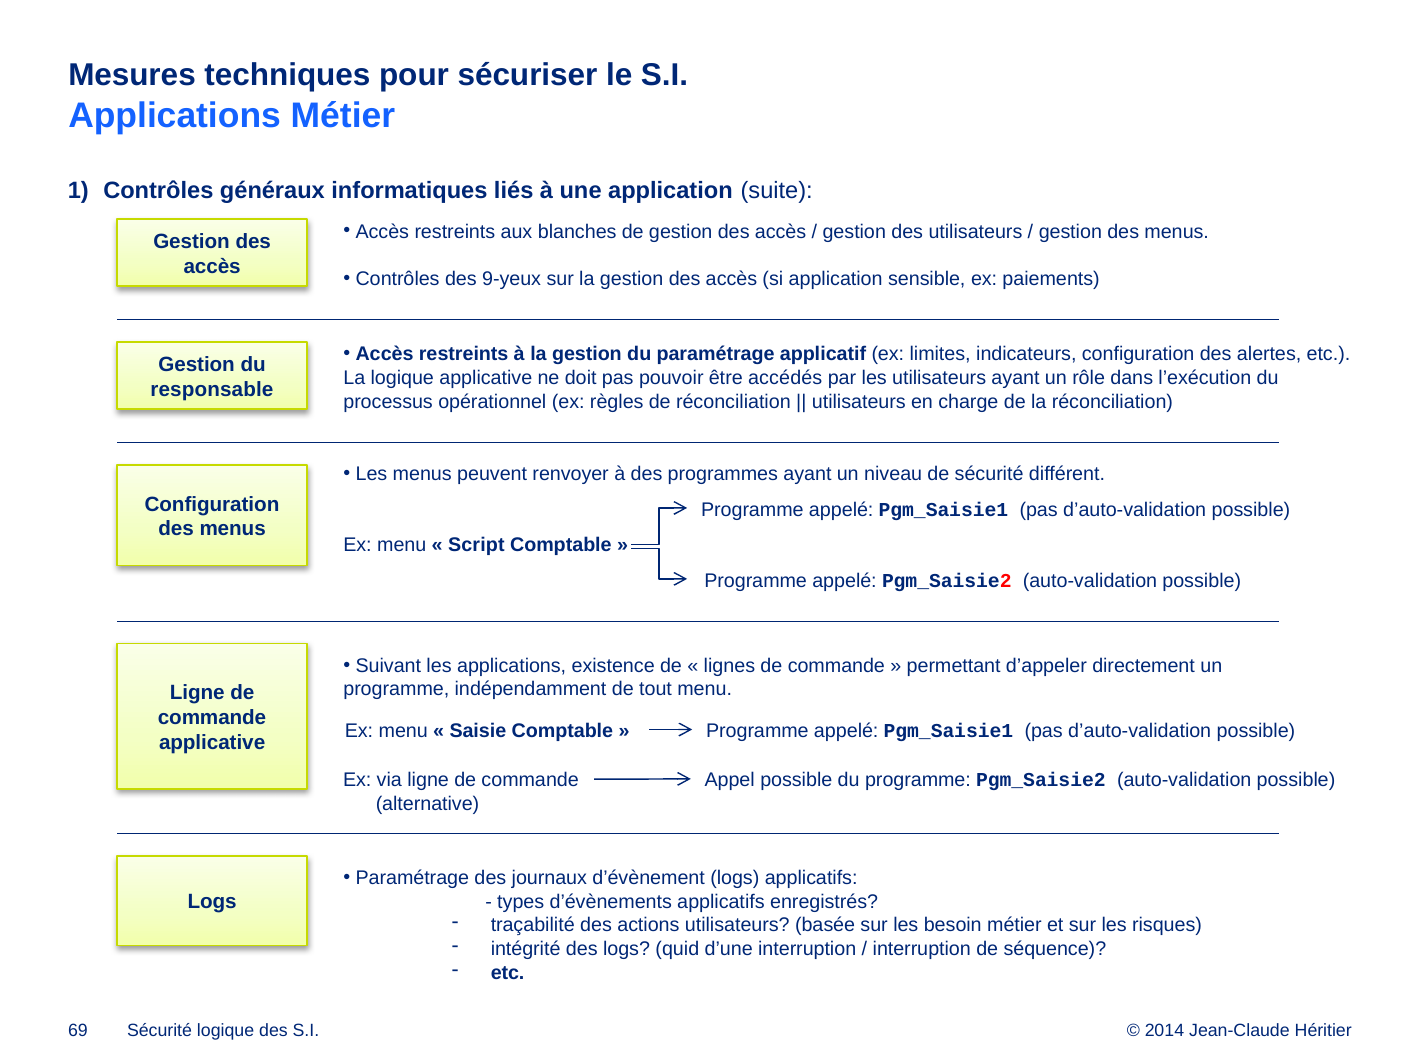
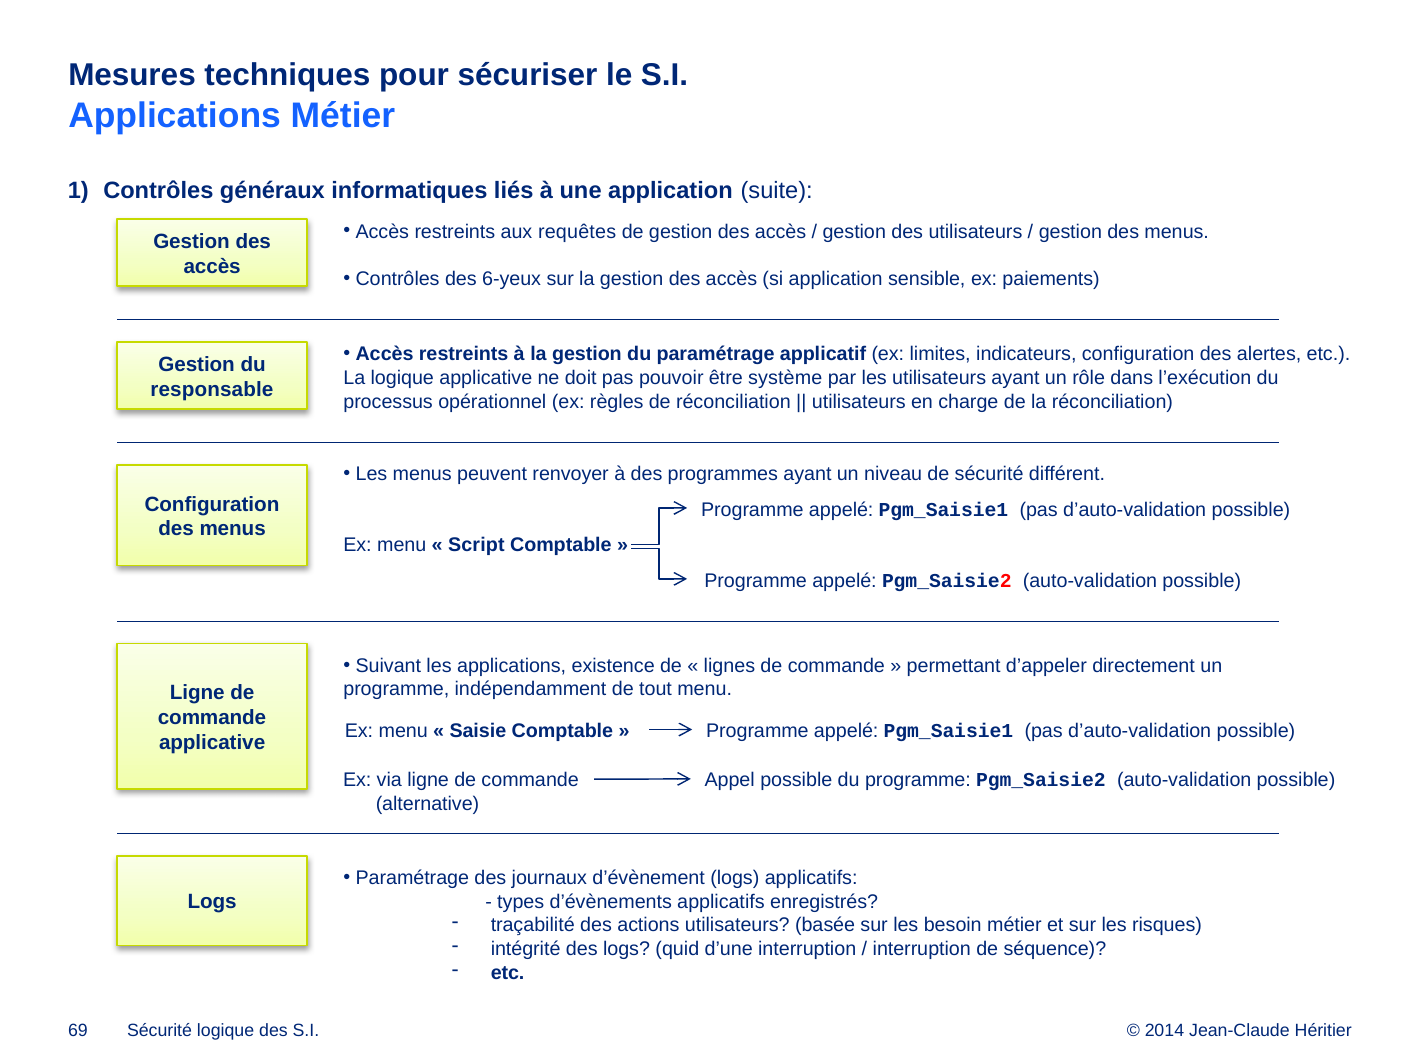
blanches: blanches -> requêtes (577, 232)
9-yeux: 9-yeux -> 6-yeux (512, 279)
accédés: accédés -> système (785, 378)
